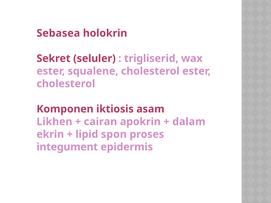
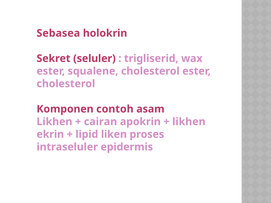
iktiosis: iktiosis -> contoh (115, 109)
dalam: dalam -> likhen (189, 122)
spon: spon -> liken (114, 134)
integument: integument -> intraseluler (67, 147)
